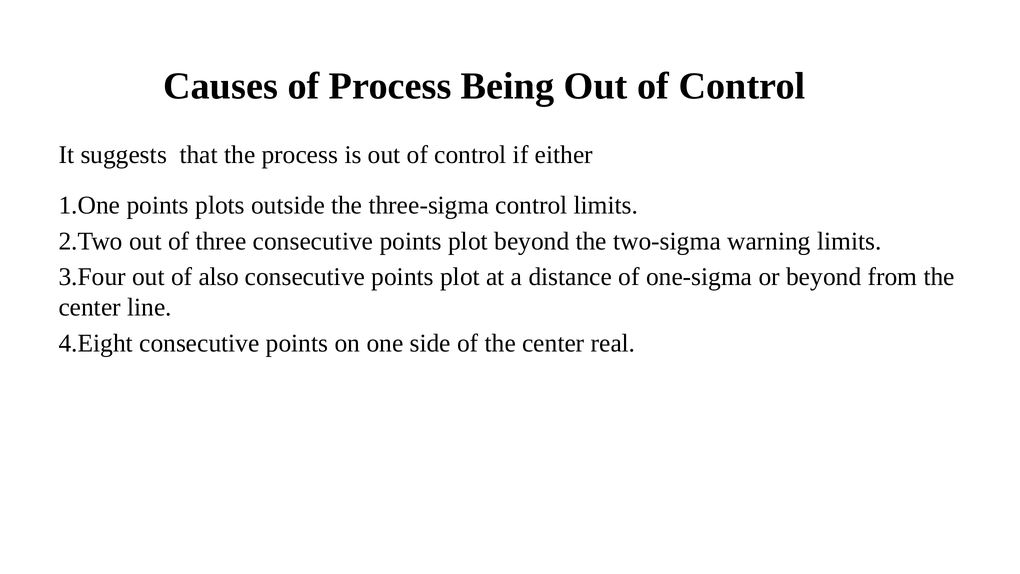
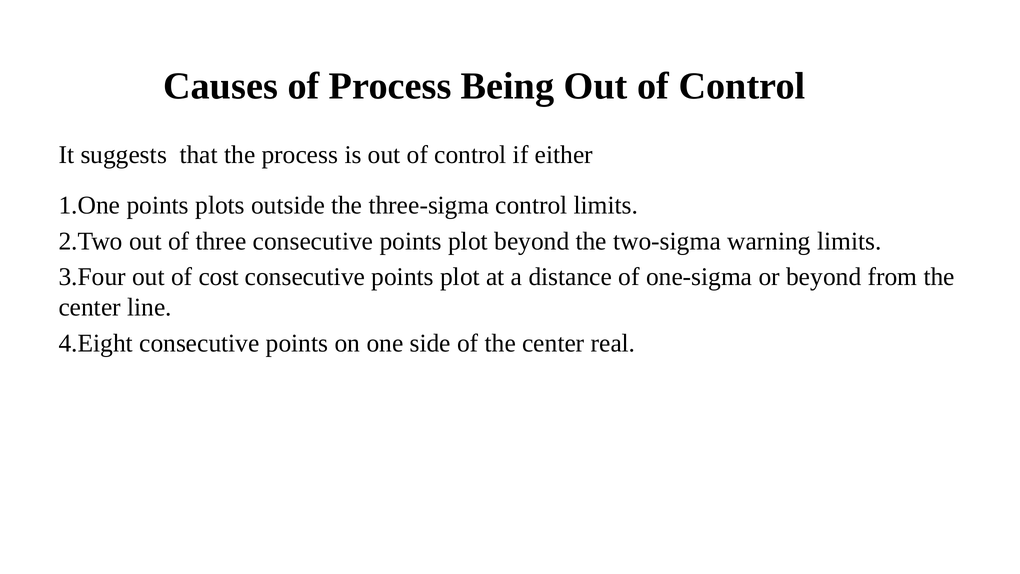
also: also -> cost (219, 277)
